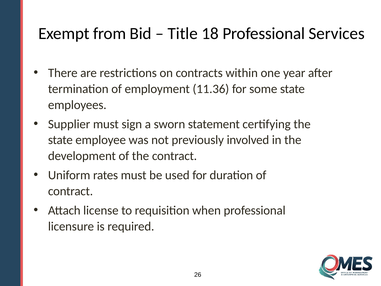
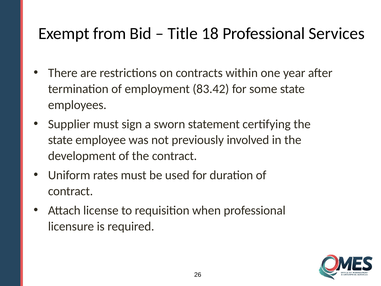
11.36: 11.36 -> 83.42 (211, 89)
